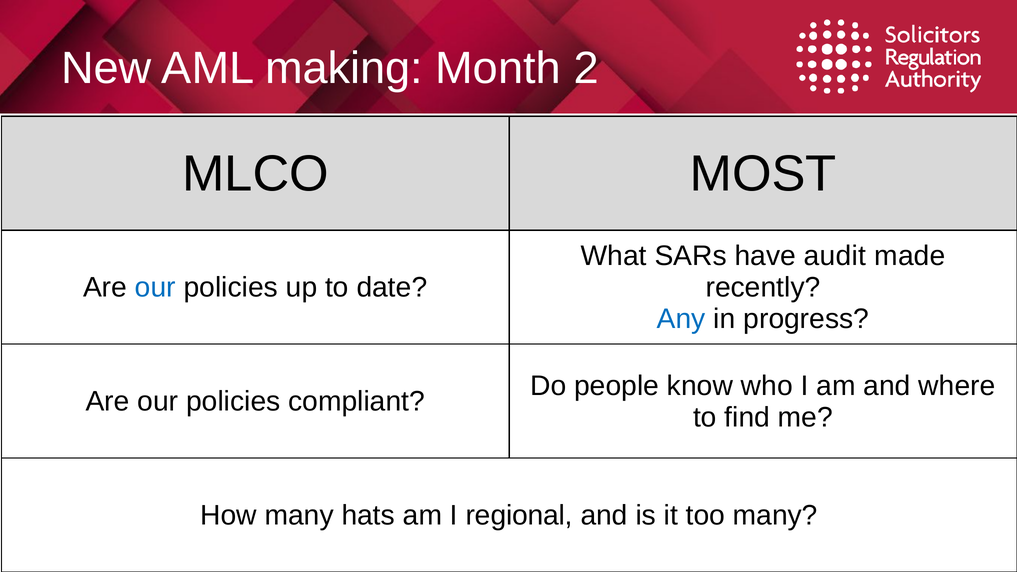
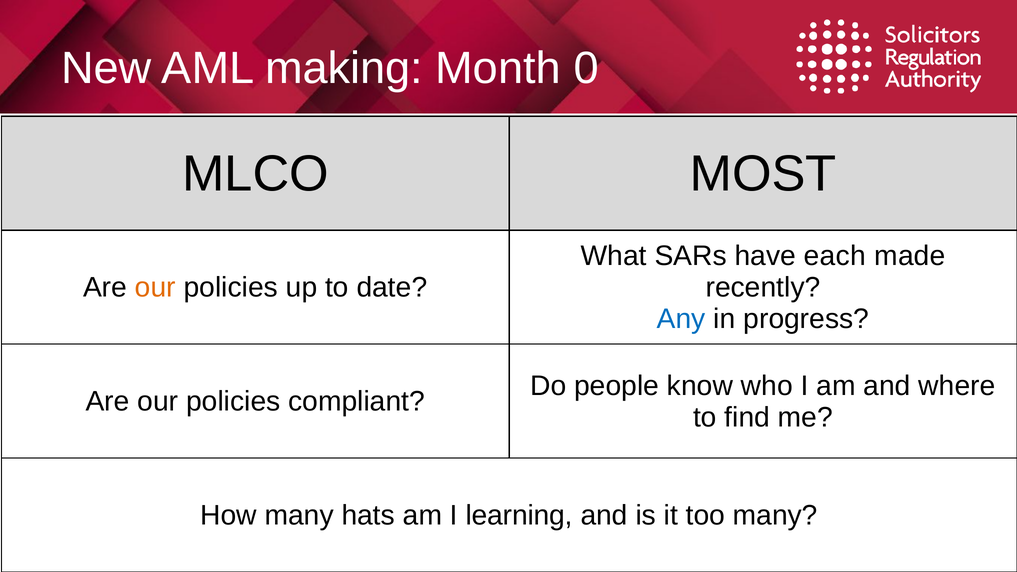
2: 2 -> 0 (586, 68)
audit: audit -> each (835, 256)
our colour: blue -> orange (155, 288)
regional: regional -> learning (519, 516)
